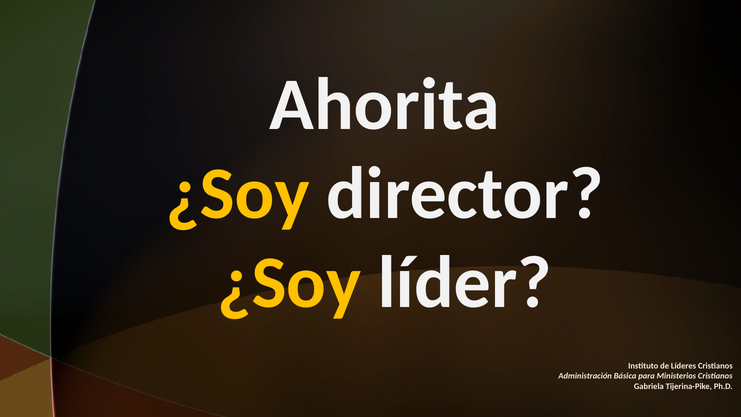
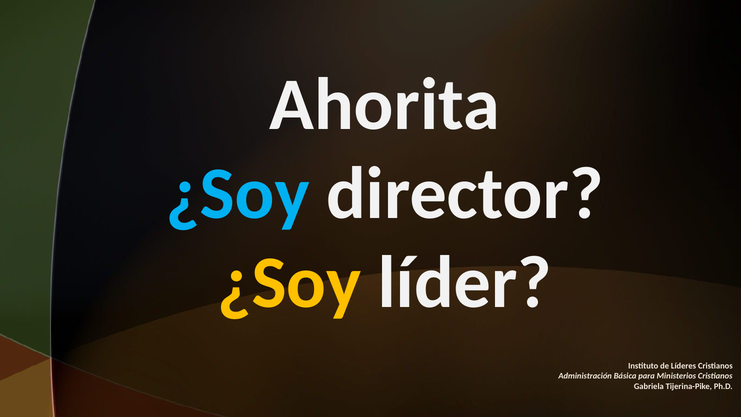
¿Soy colour: yellow -> light blue (238, 194)
